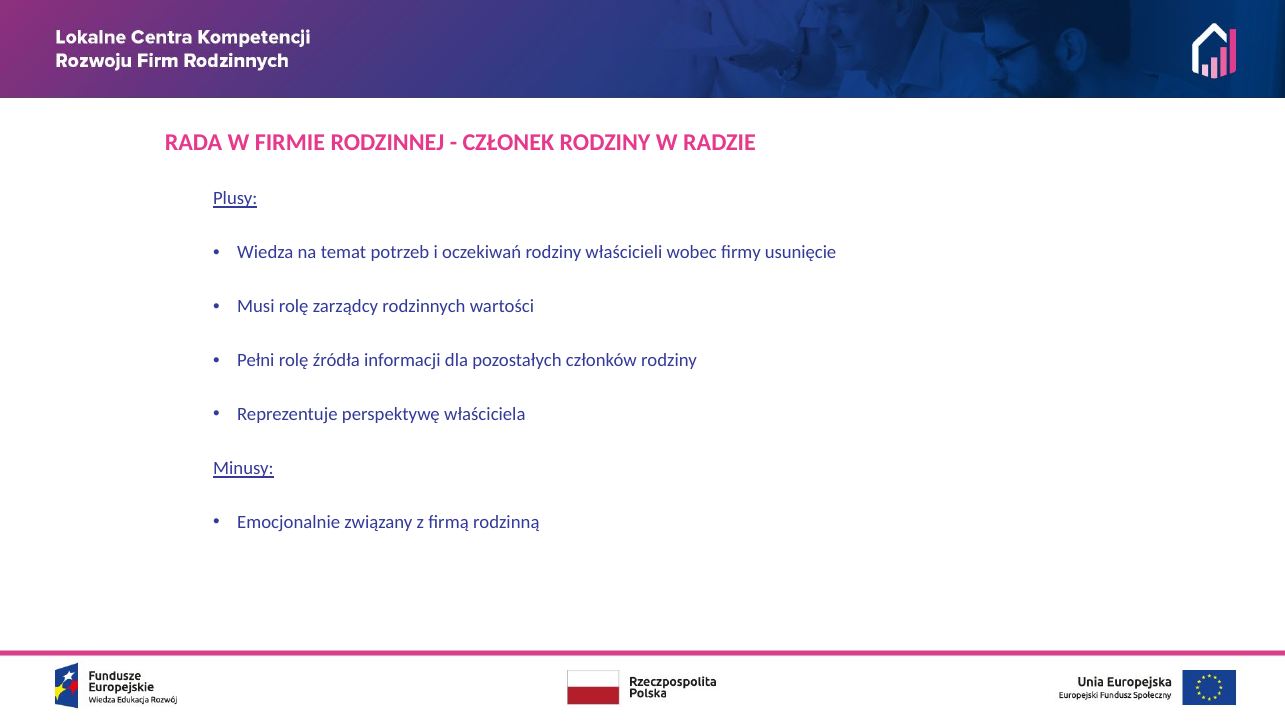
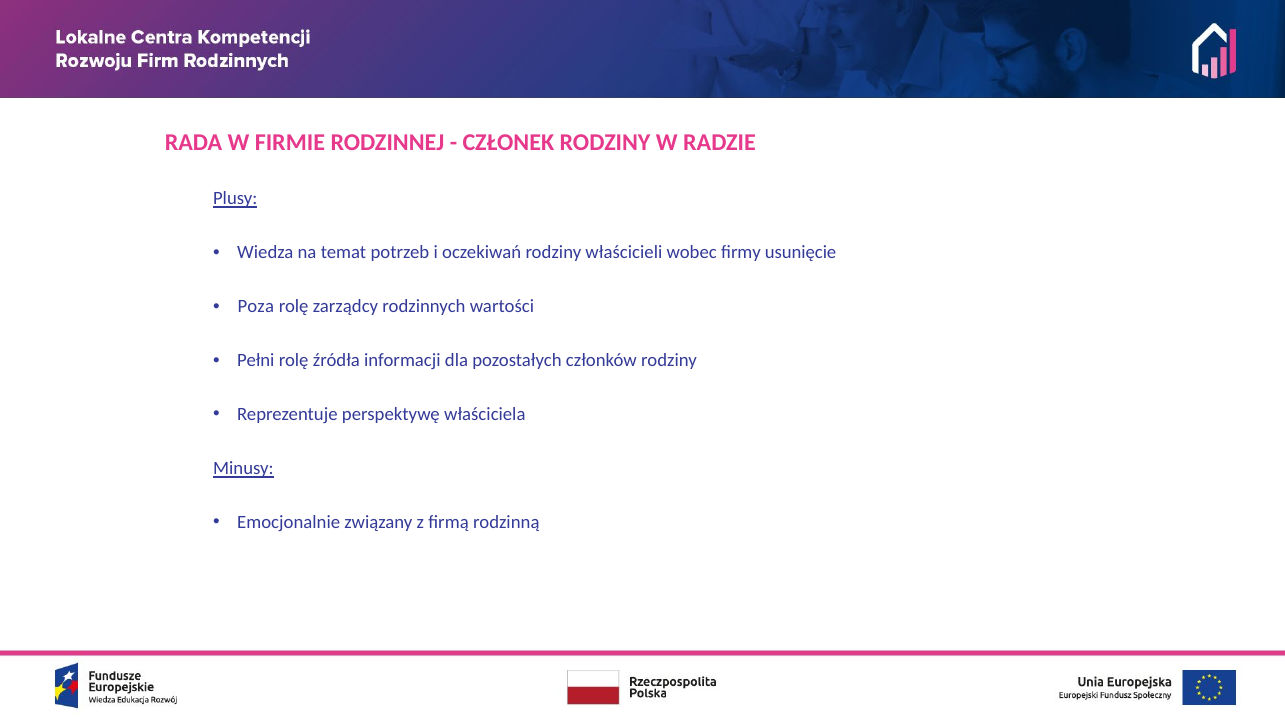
Musi: Musi -> Poza (256, 306)
